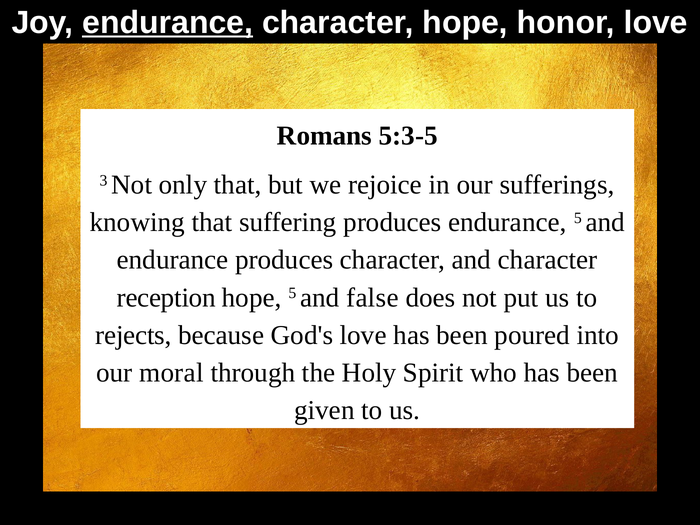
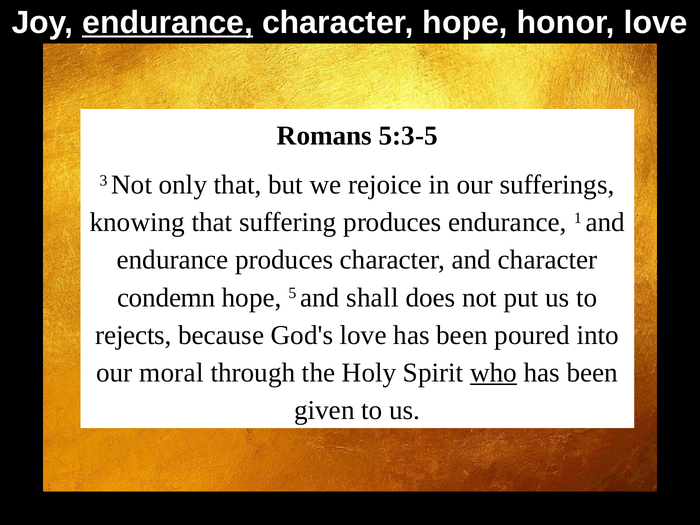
endurance 5: 5 -> 1 (578, 218)
reception: reception -> condemn (166, 298)
false: false -> shall (372, 298)
who underline: none -> present (494, 373)
